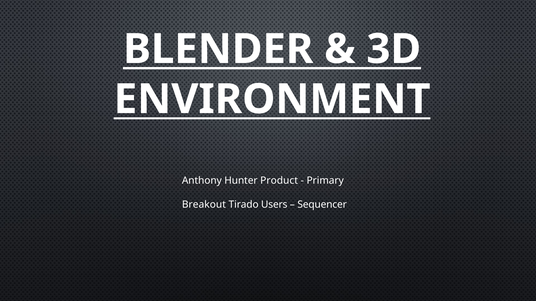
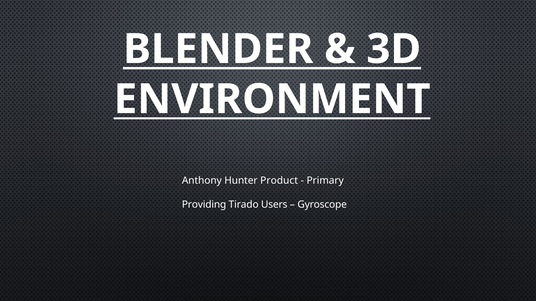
Breakout: Breakout -> Providing (204, 205)
Sequencer: Sequencer -> Gyroscope (322, 205)
